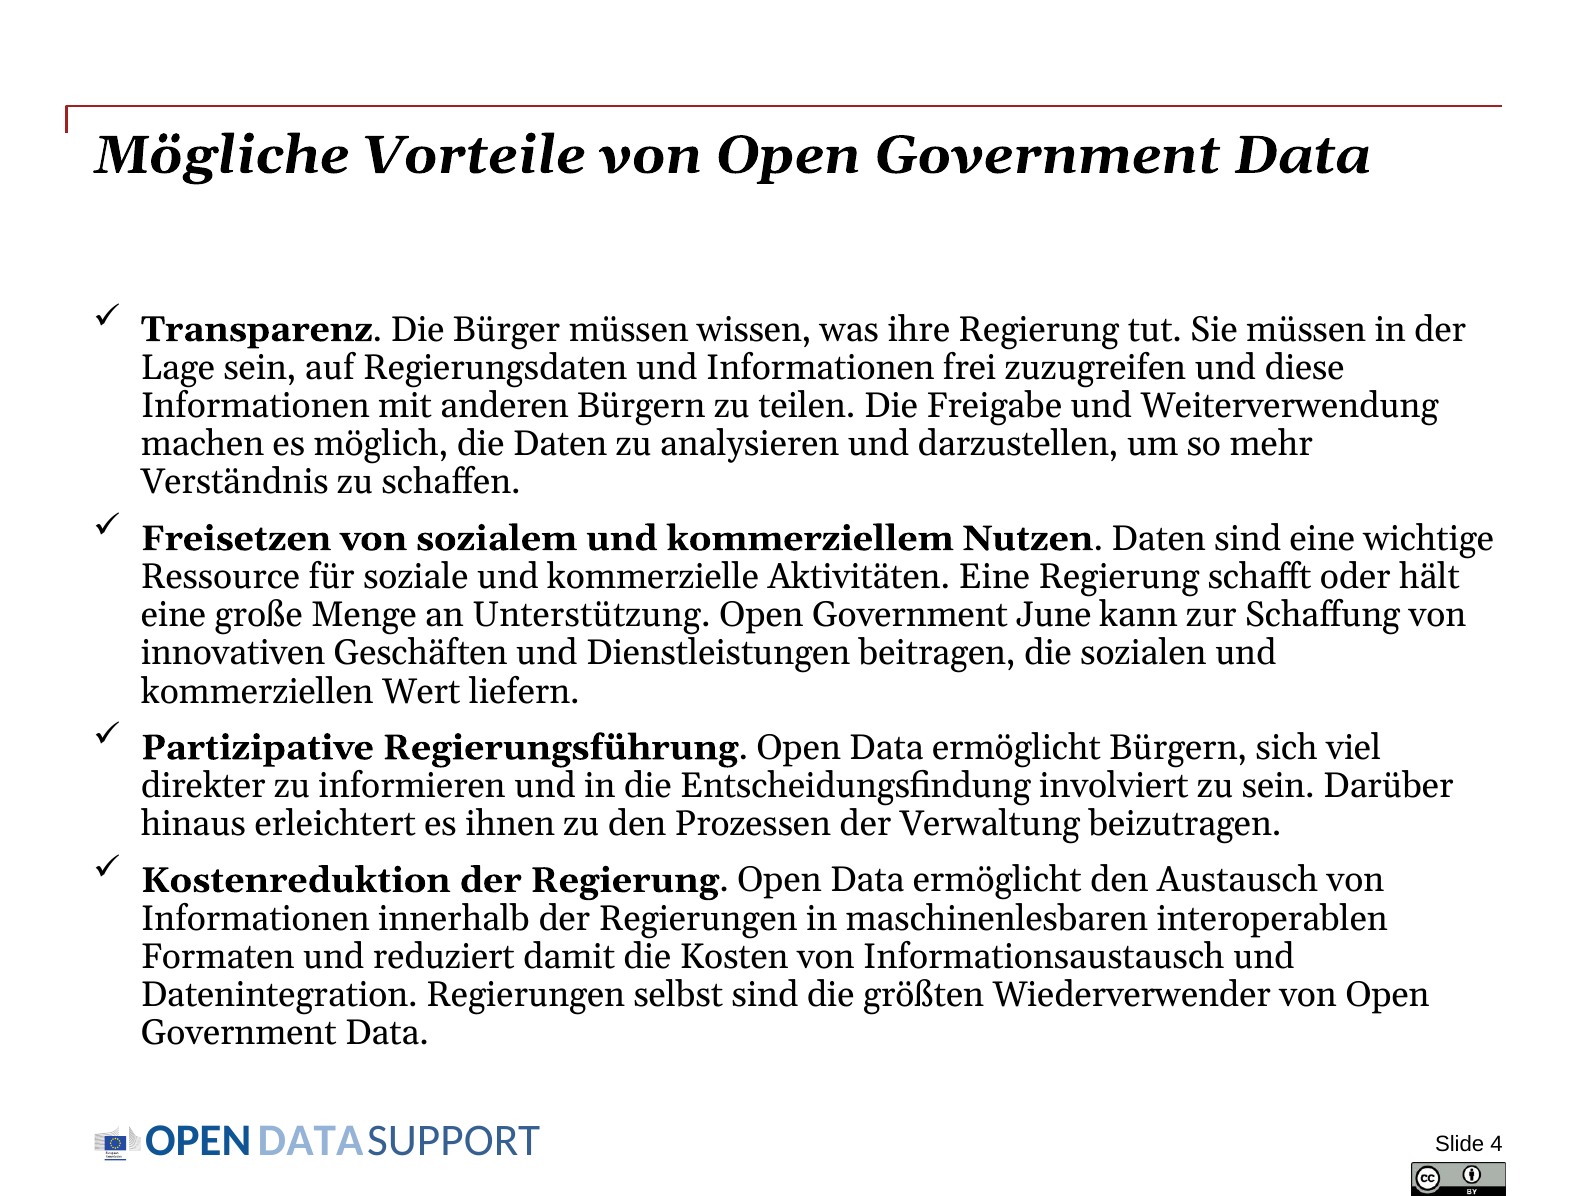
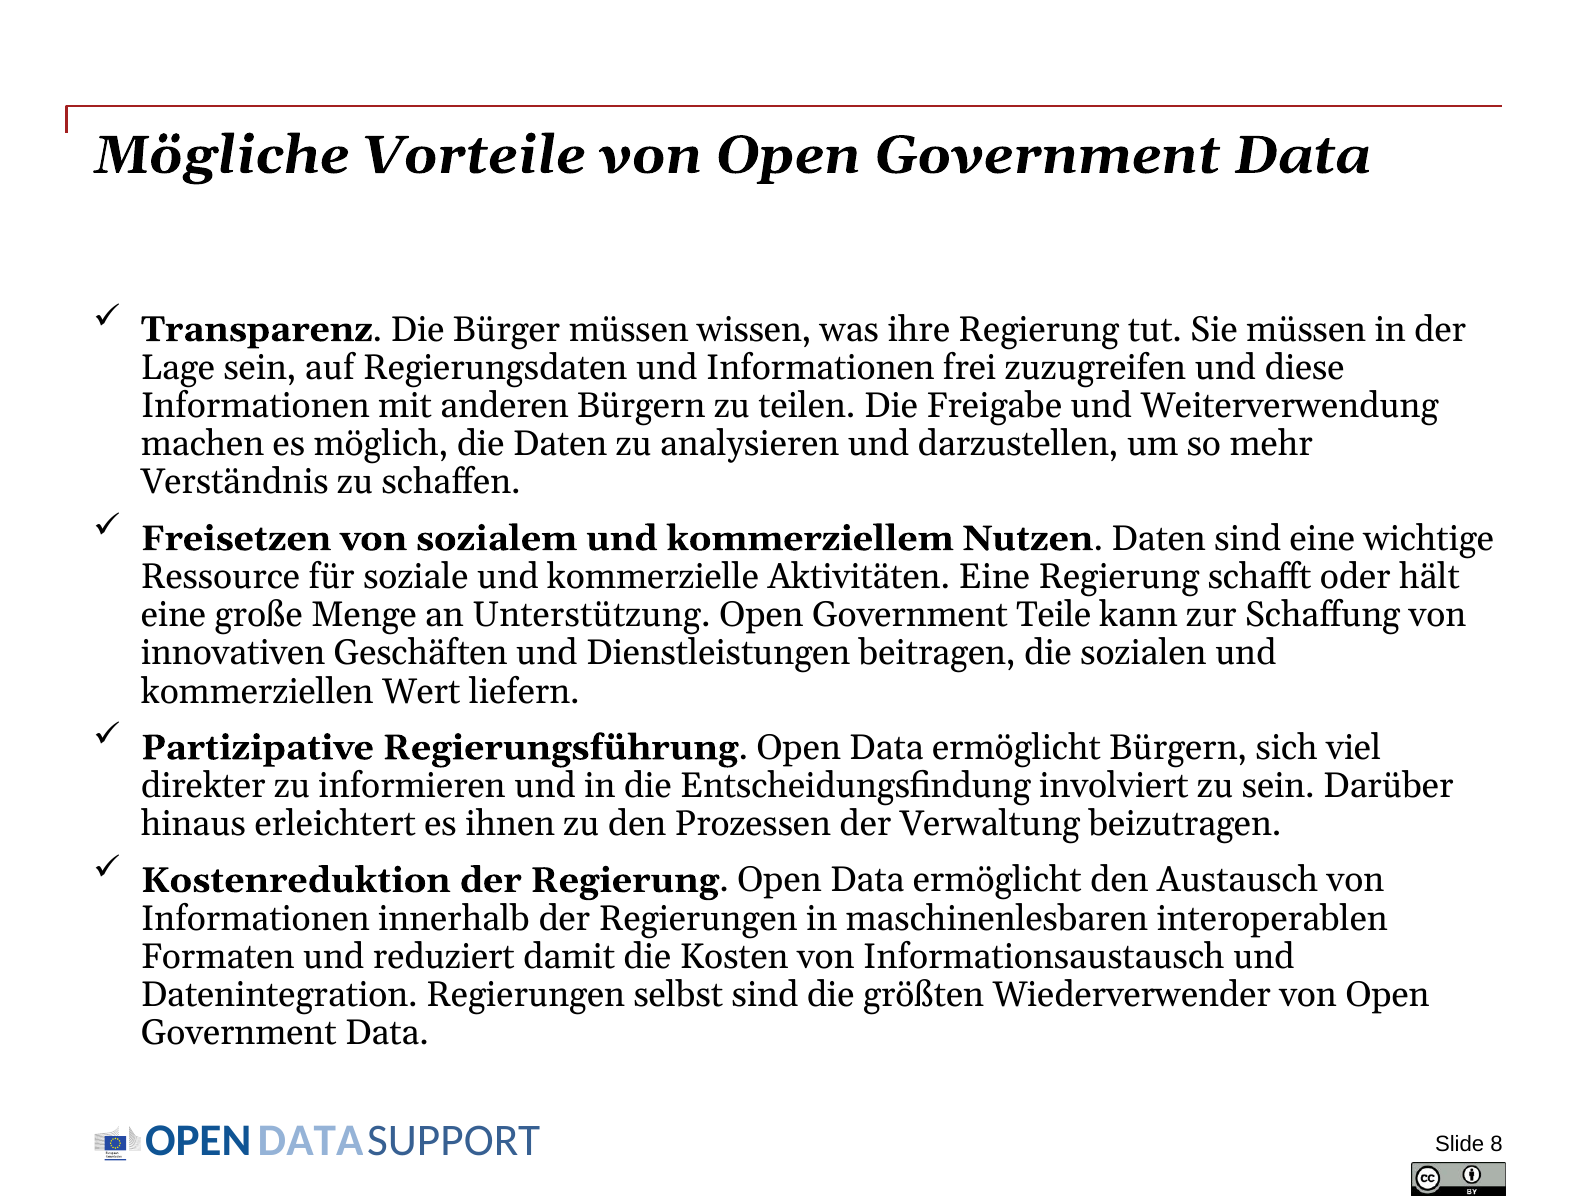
June: June -> Teile (1054, 615)
4: 4 -> 8 (1496, 1145)
